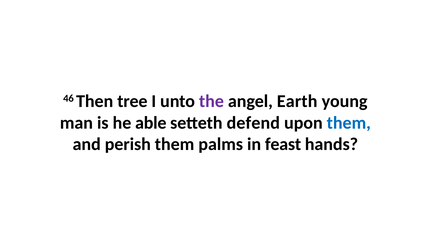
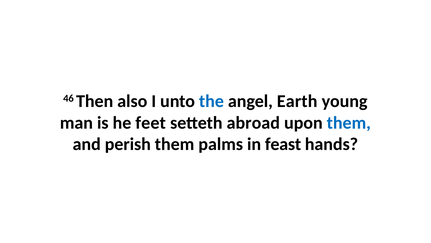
tree: tree -> also (132, 101)
the colour: purple -> blue (211, 101)
able: able -> feet (151, 122)
defend: defend -> abroad (253, 122)
